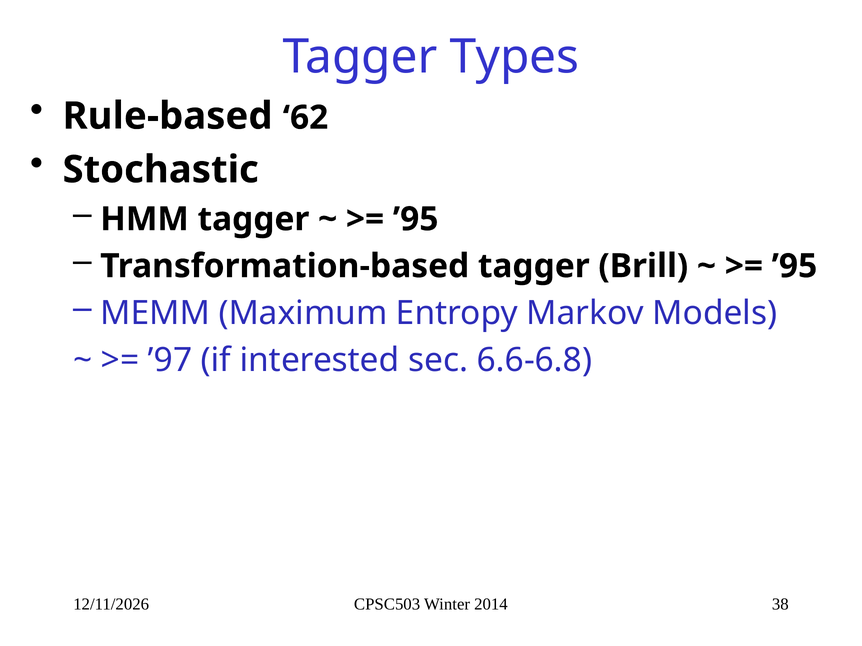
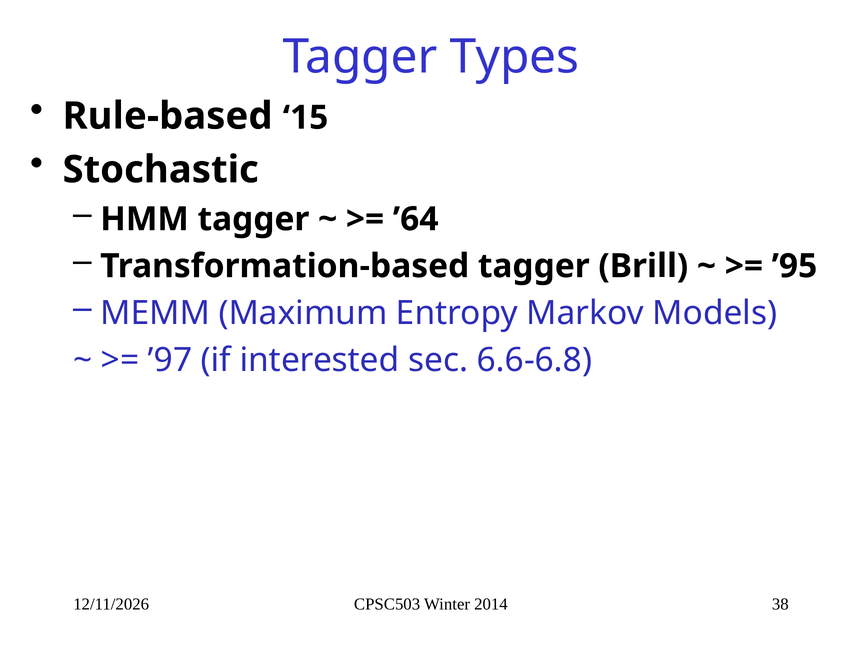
62: 62 -> 15 (306, 118)
’95: ’95 -> ’64 (416, 219)
